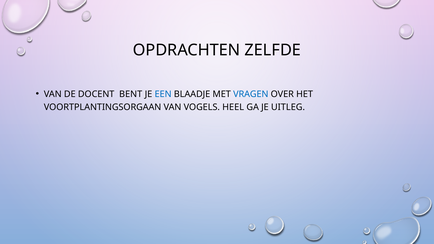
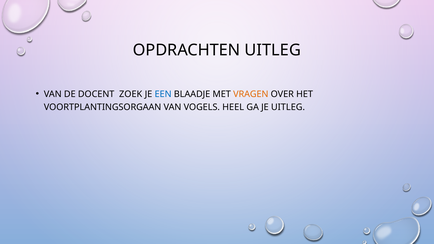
OPDRACHTEN ZELFDE: ZELFDE -> UITLEG (273, 50)
BENT: BENT -> ZOEK (131, 94)
VRAGEN colour: blue -> orange (251, 94)
